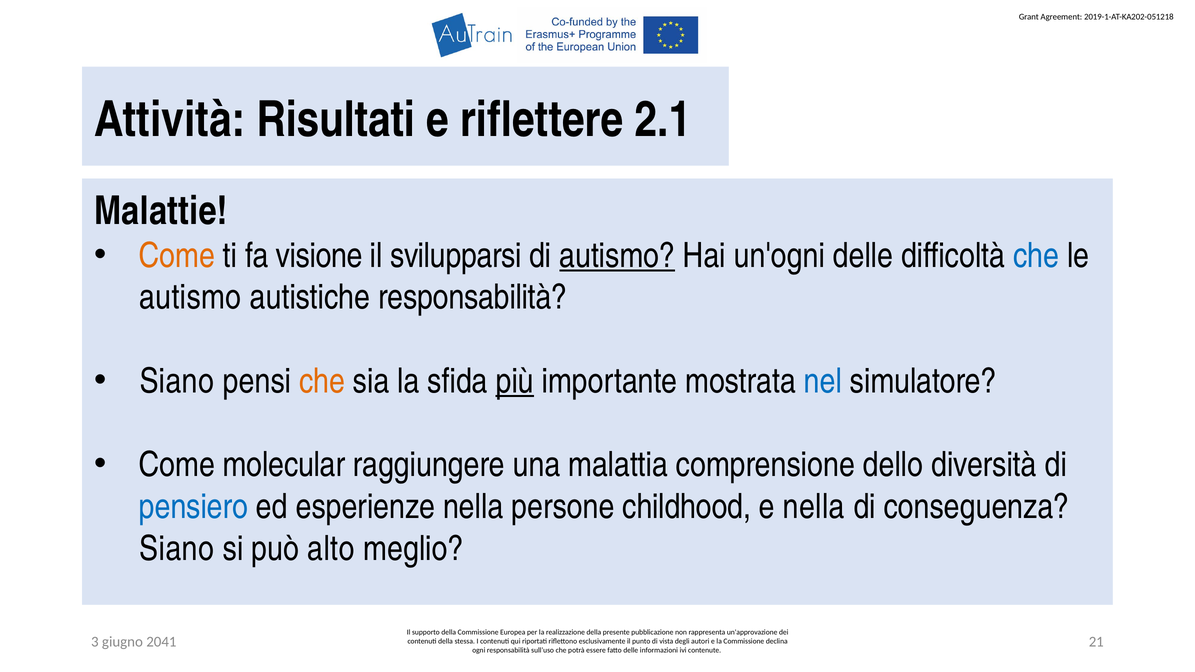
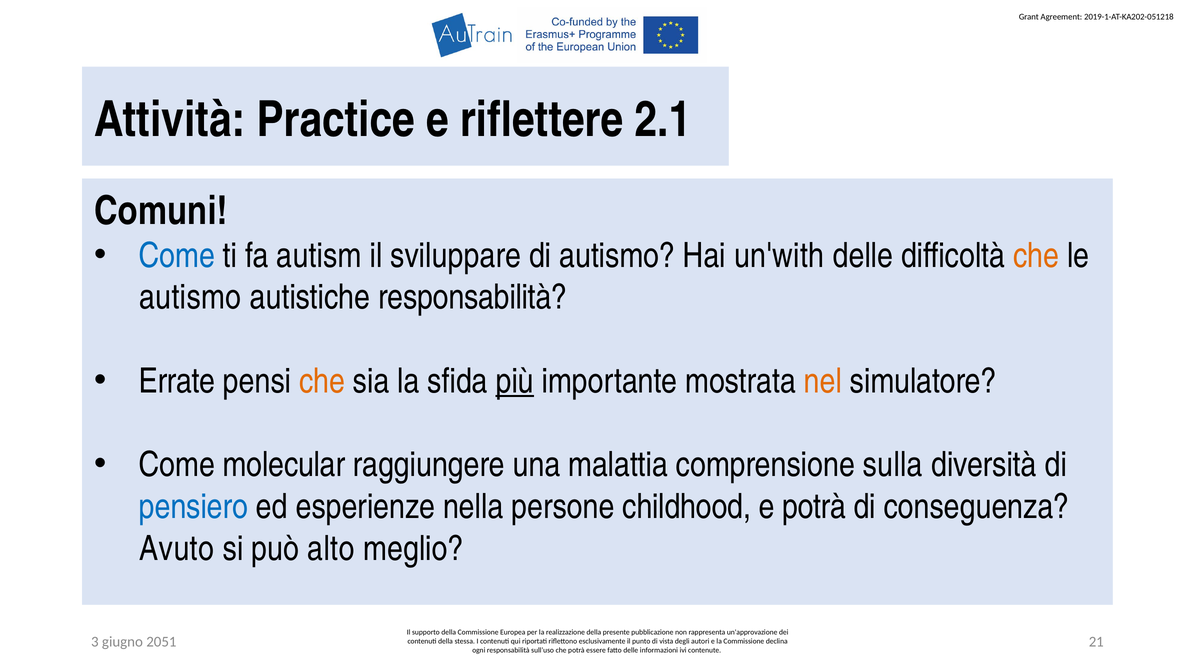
Risultati: Risultati -> Practice (336, 120)
Malattie: Malattie -> Comuni (161, 211)
Come colour: orange -> blue (177, 256)
visione: visione -> autism (319, 256)
svilupparsi: svilupparsi -> sviluppare (456, 256)
autismo underline: present -> none (617, 256)
un'ogni: un'ogni -> un'with (779, 256)
che colour: blue -> orange (1036, 256)
Siano: Siano -> Errate (177, 381)
nel colour: blue -> orange (823, 381)
dello: dello -> sulla (893, 465)
e nella: nella -> potrà (814, 507)
Siano: Siano -> Avuto (177, 549)
2041: 2041 -> 2051 (161, 642)
